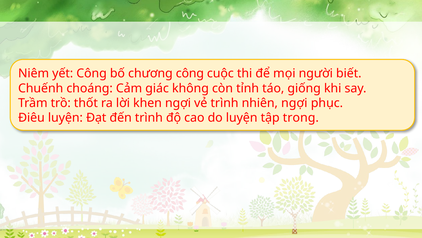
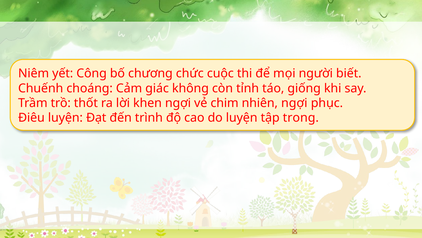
chương công: công -> chức (190, 73)
vẻ trình: trình -> chim (225, 103)
